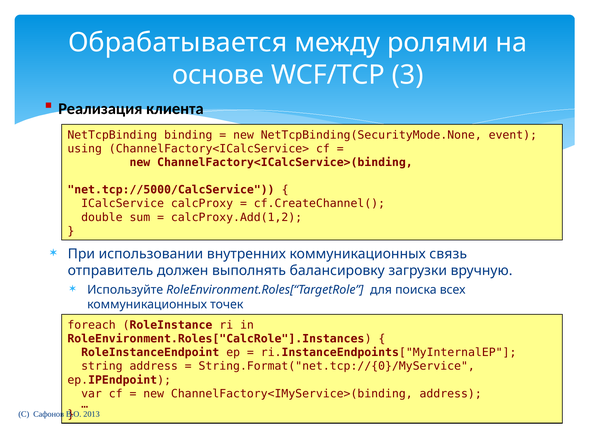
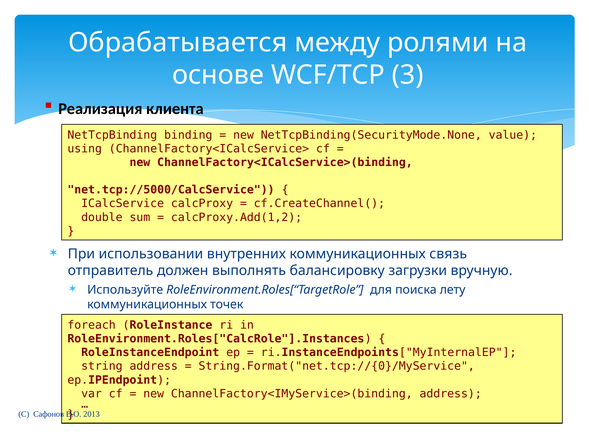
event: event -> value (513, 135)
всех: всех -> лету (453, 290)
